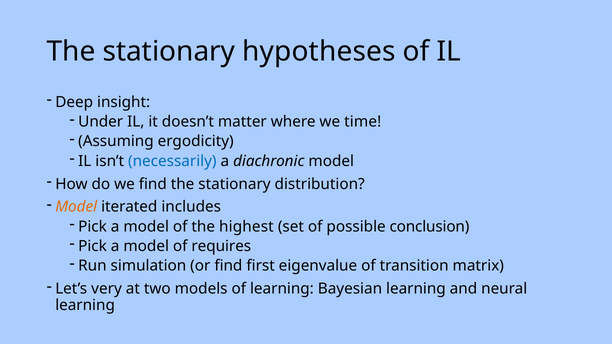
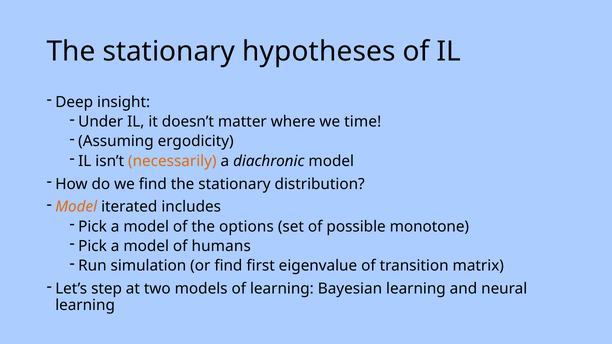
necessarily colour: blue -> orange (172, 161)
highest: highest -> options (246, 227)
conclusion: conclusion -> monotone (429, 227)
requires: requires -> humans (221, 246)
very: very -> step (107, 289)
